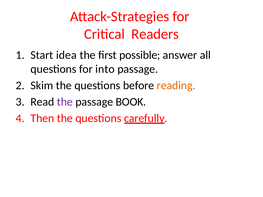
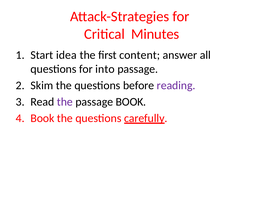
Readers: Readers -> Minutes (155, 34)
possible: possible -> content (140, 55)
reading colour: orange -> purple (176, 86)
Then: Then -> Book (42, 118)
